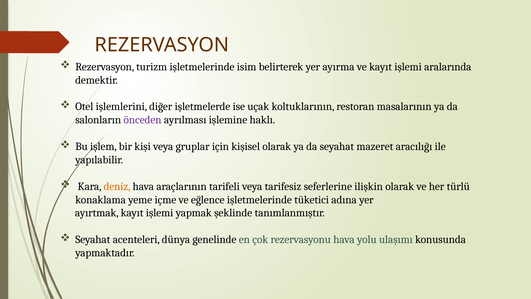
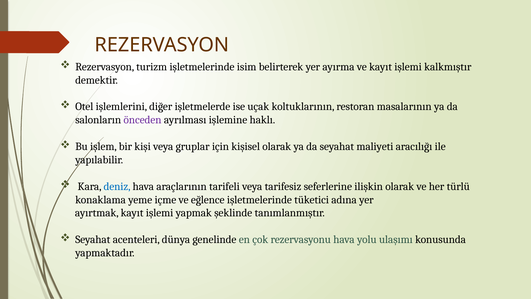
aralarında: aralarında -> kalkmıştır (448, 67)
mazeret: mazeret -> maliyeti (375, 146)
deniz colour: orange -> blue (117, 186)
